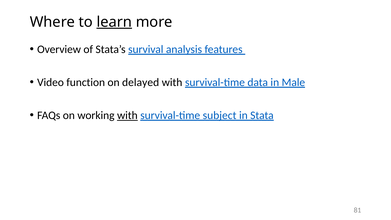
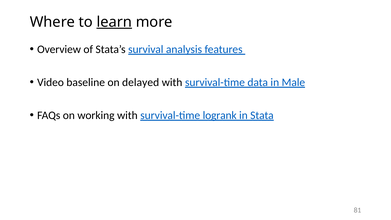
function: function -> baseline (86, 82)
with underline: present -> none (127, 115)
subject: subject -> logrank (220, 115)
